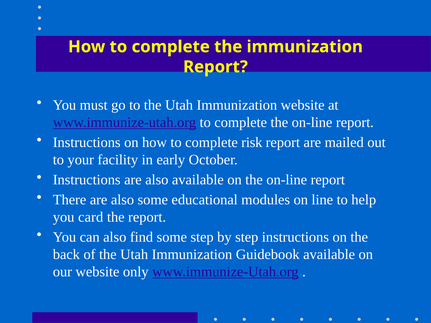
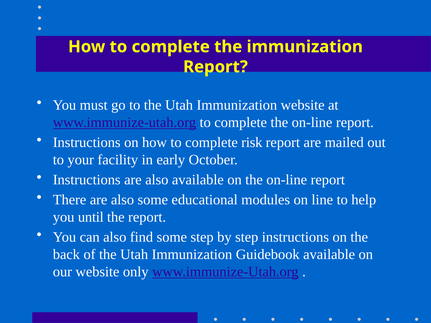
card: card -> until (91, 217)
